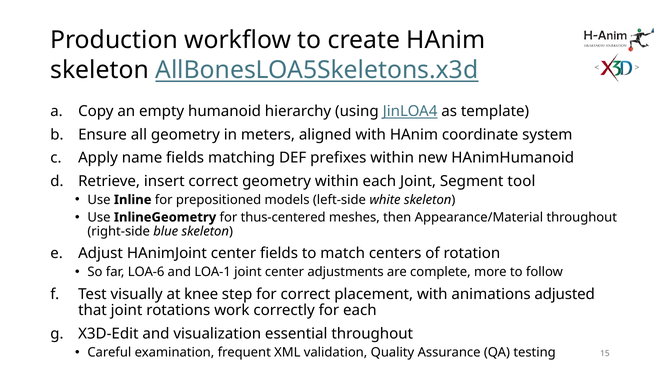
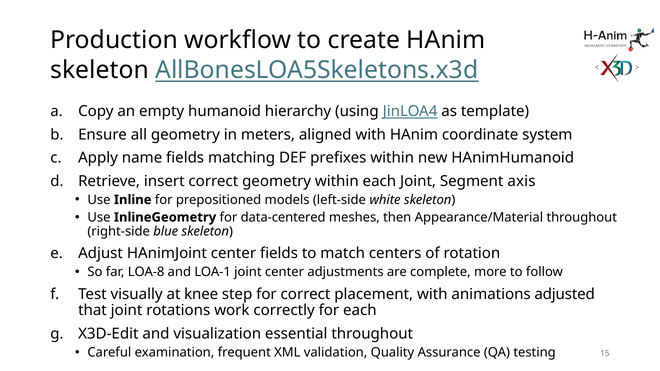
tool: tool -> axis (521, 181)
thus-centered: thus-centered -> data-centered (283, 217)
LOA-6: LOA-6 -> LOA-8 (146, 272)
